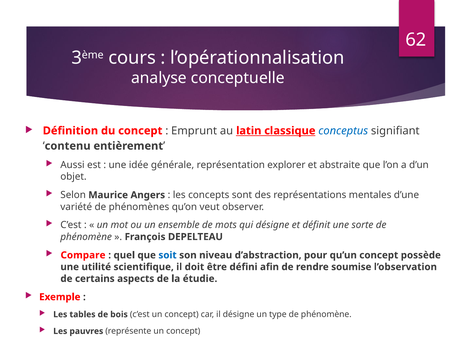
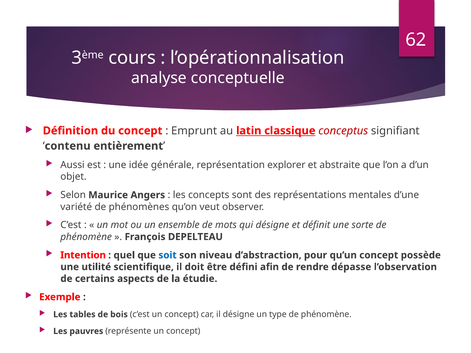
conceptus colour: blue -> red (343, 131)
Compare: Compare -> Intention (83, 255)
soumise: soumise -> dépasse (351, 267)
